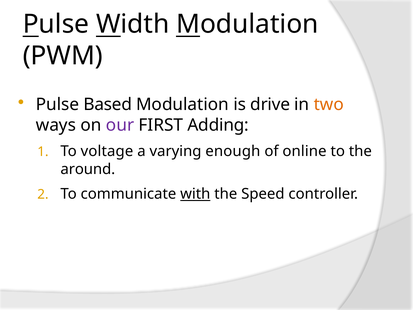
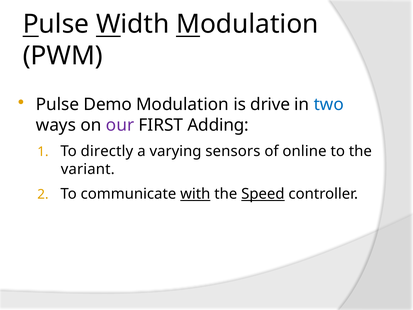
Based: Based -> Demo (108, 105)
two colour: orange -> blue (329, 105)
voltage: voltage -> directly (107, 151)
enough: enough -> sensors (233, 151)
around: around -> variant (88, 169)
Speed underline: none -> present (263, 194)
